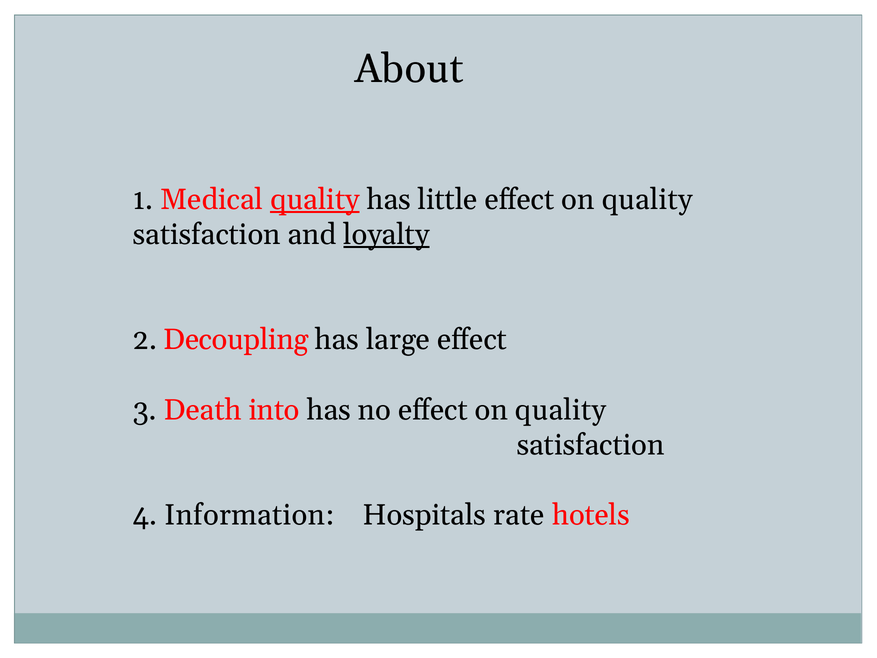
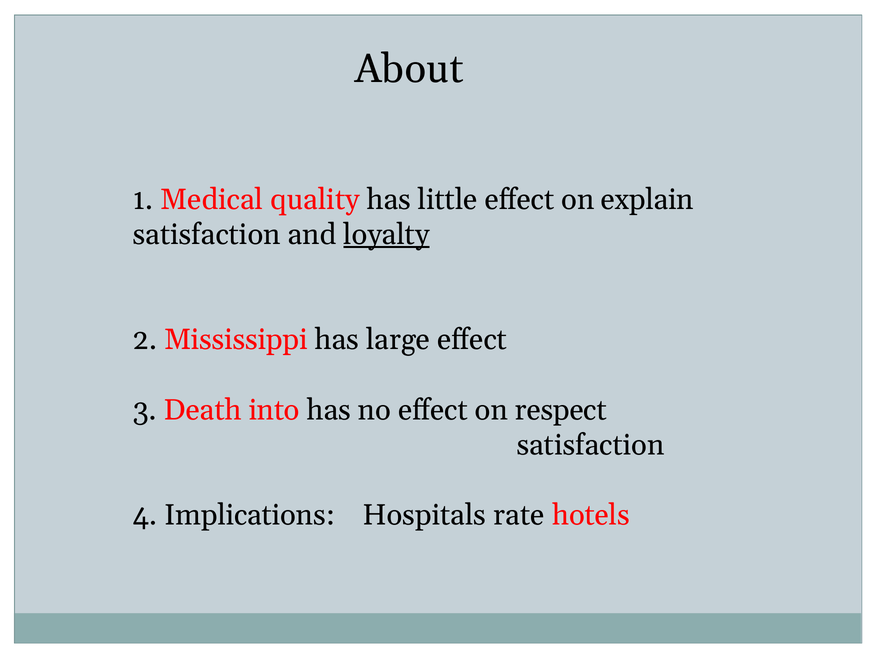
quality underline: present -> none (315, 199)
little effect on quality: quality -> explain (647, 199)
Decoupling: Decoupling -> Mississippi (236, 340)
no effect on quality: quality -> respect (561, 410)
Information: Information -> Implications (249, 515)
